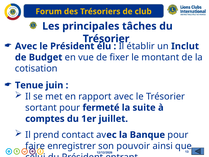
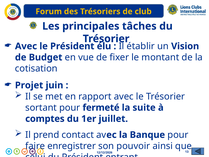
Inclut: Inclut -> Vision (185, 46)
Tenue: Tenue -> Projet (29, 85)
